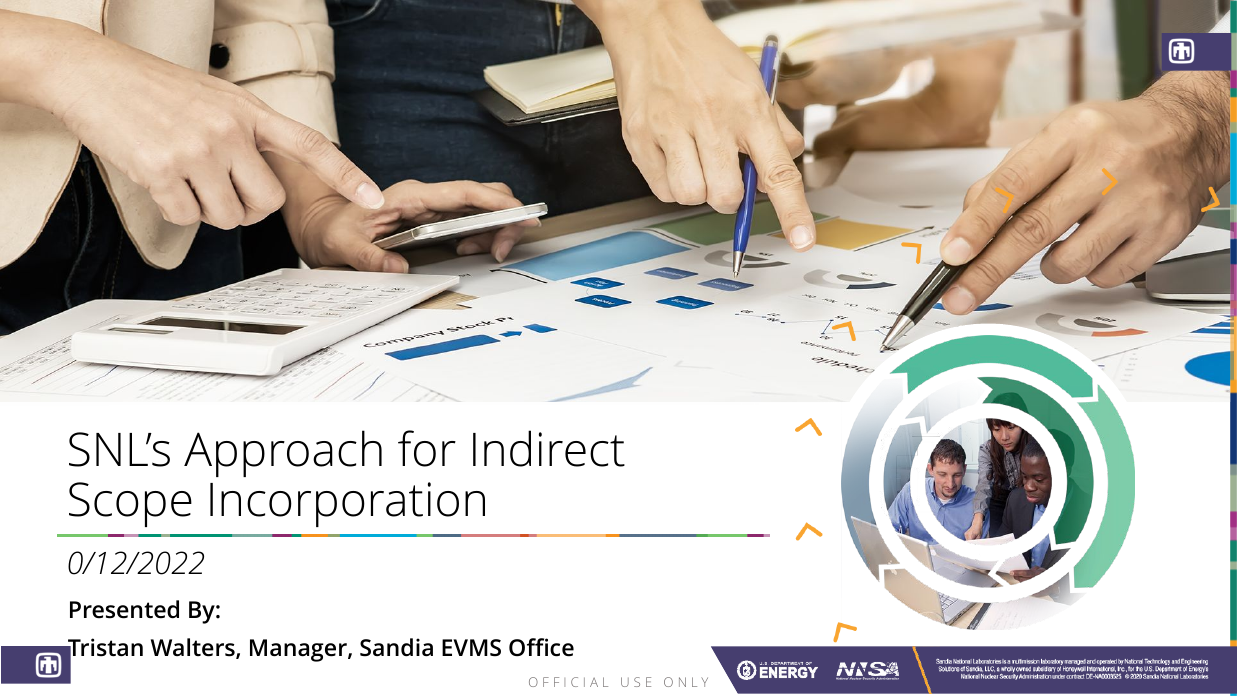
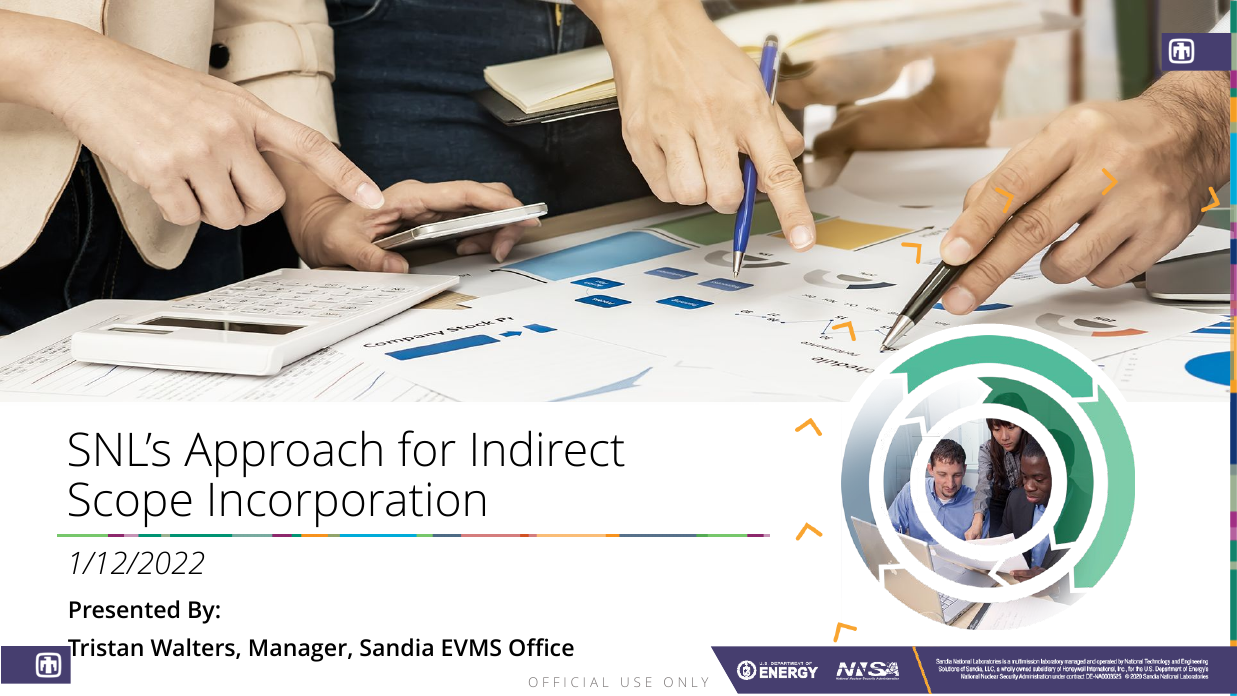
0/12/2022: 0/12/2022 -> 1/12/2022 (136, 564)
